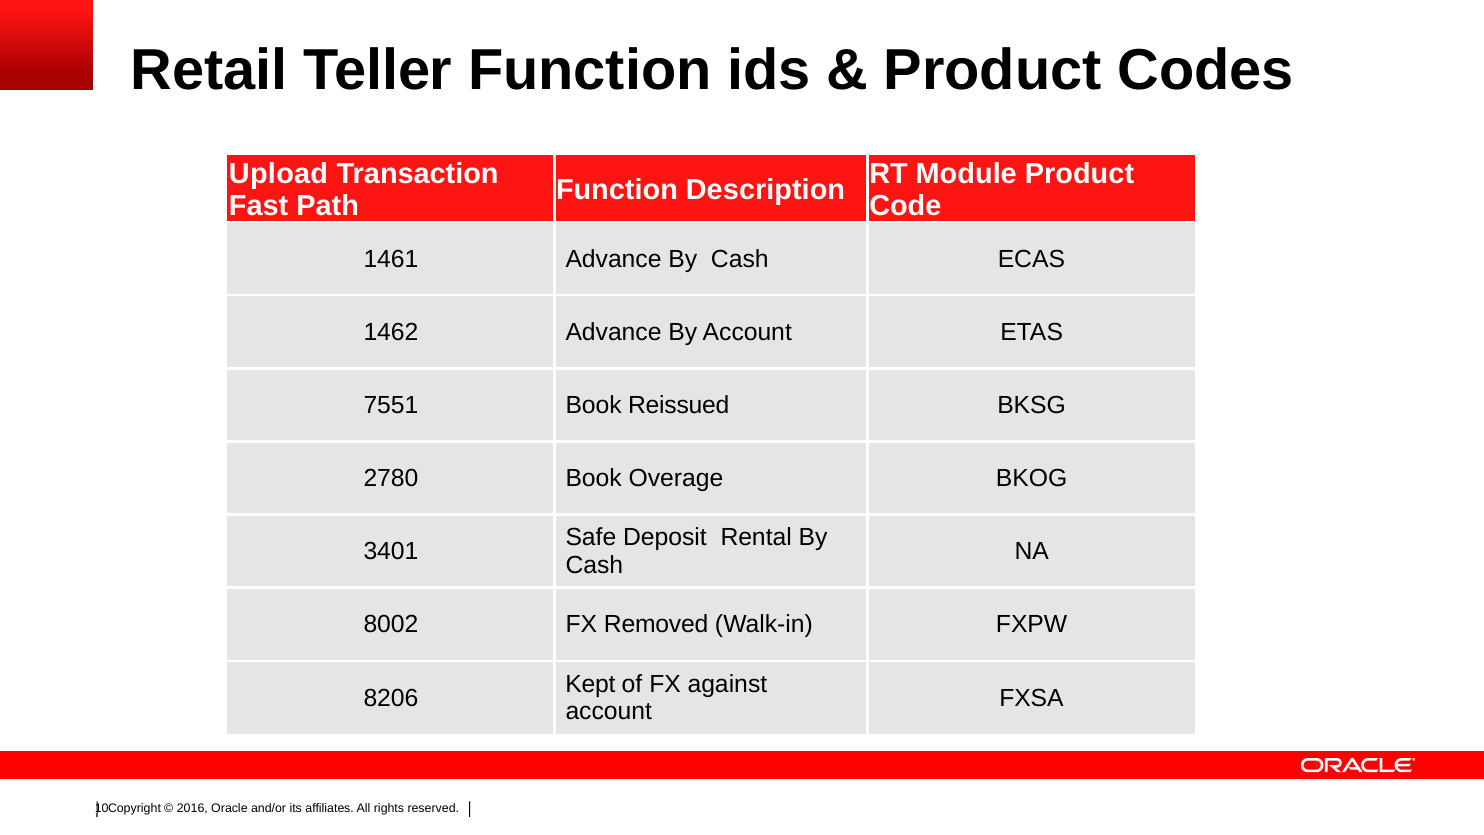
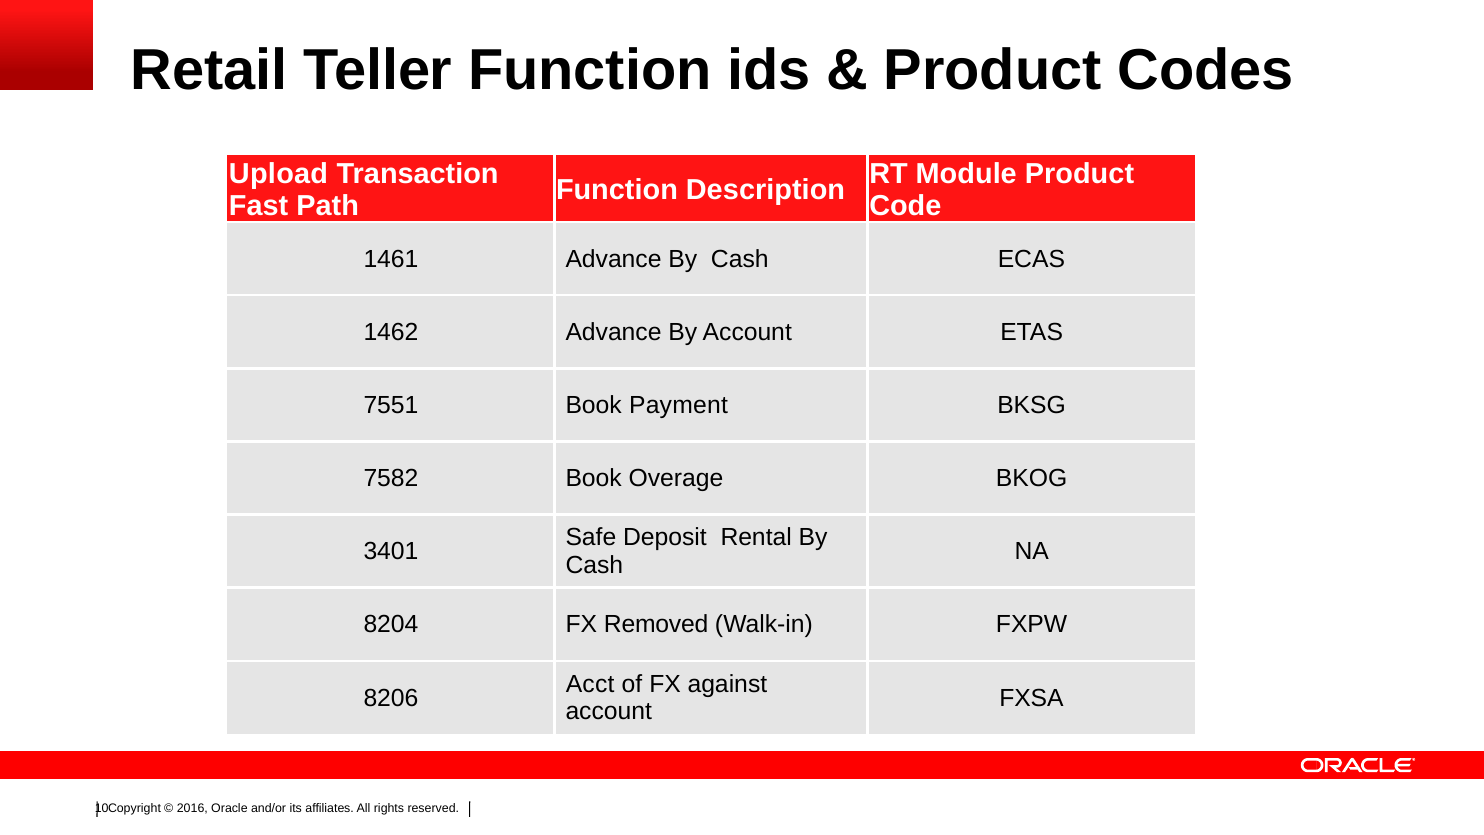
Reissued: Reissued -> Payment (679, 405)
2780: 2780 -> 7582 (391, 478)
8002: 8002 -> 8204 (391, 625)
Kept: Kept -> Acct (590, 684)
